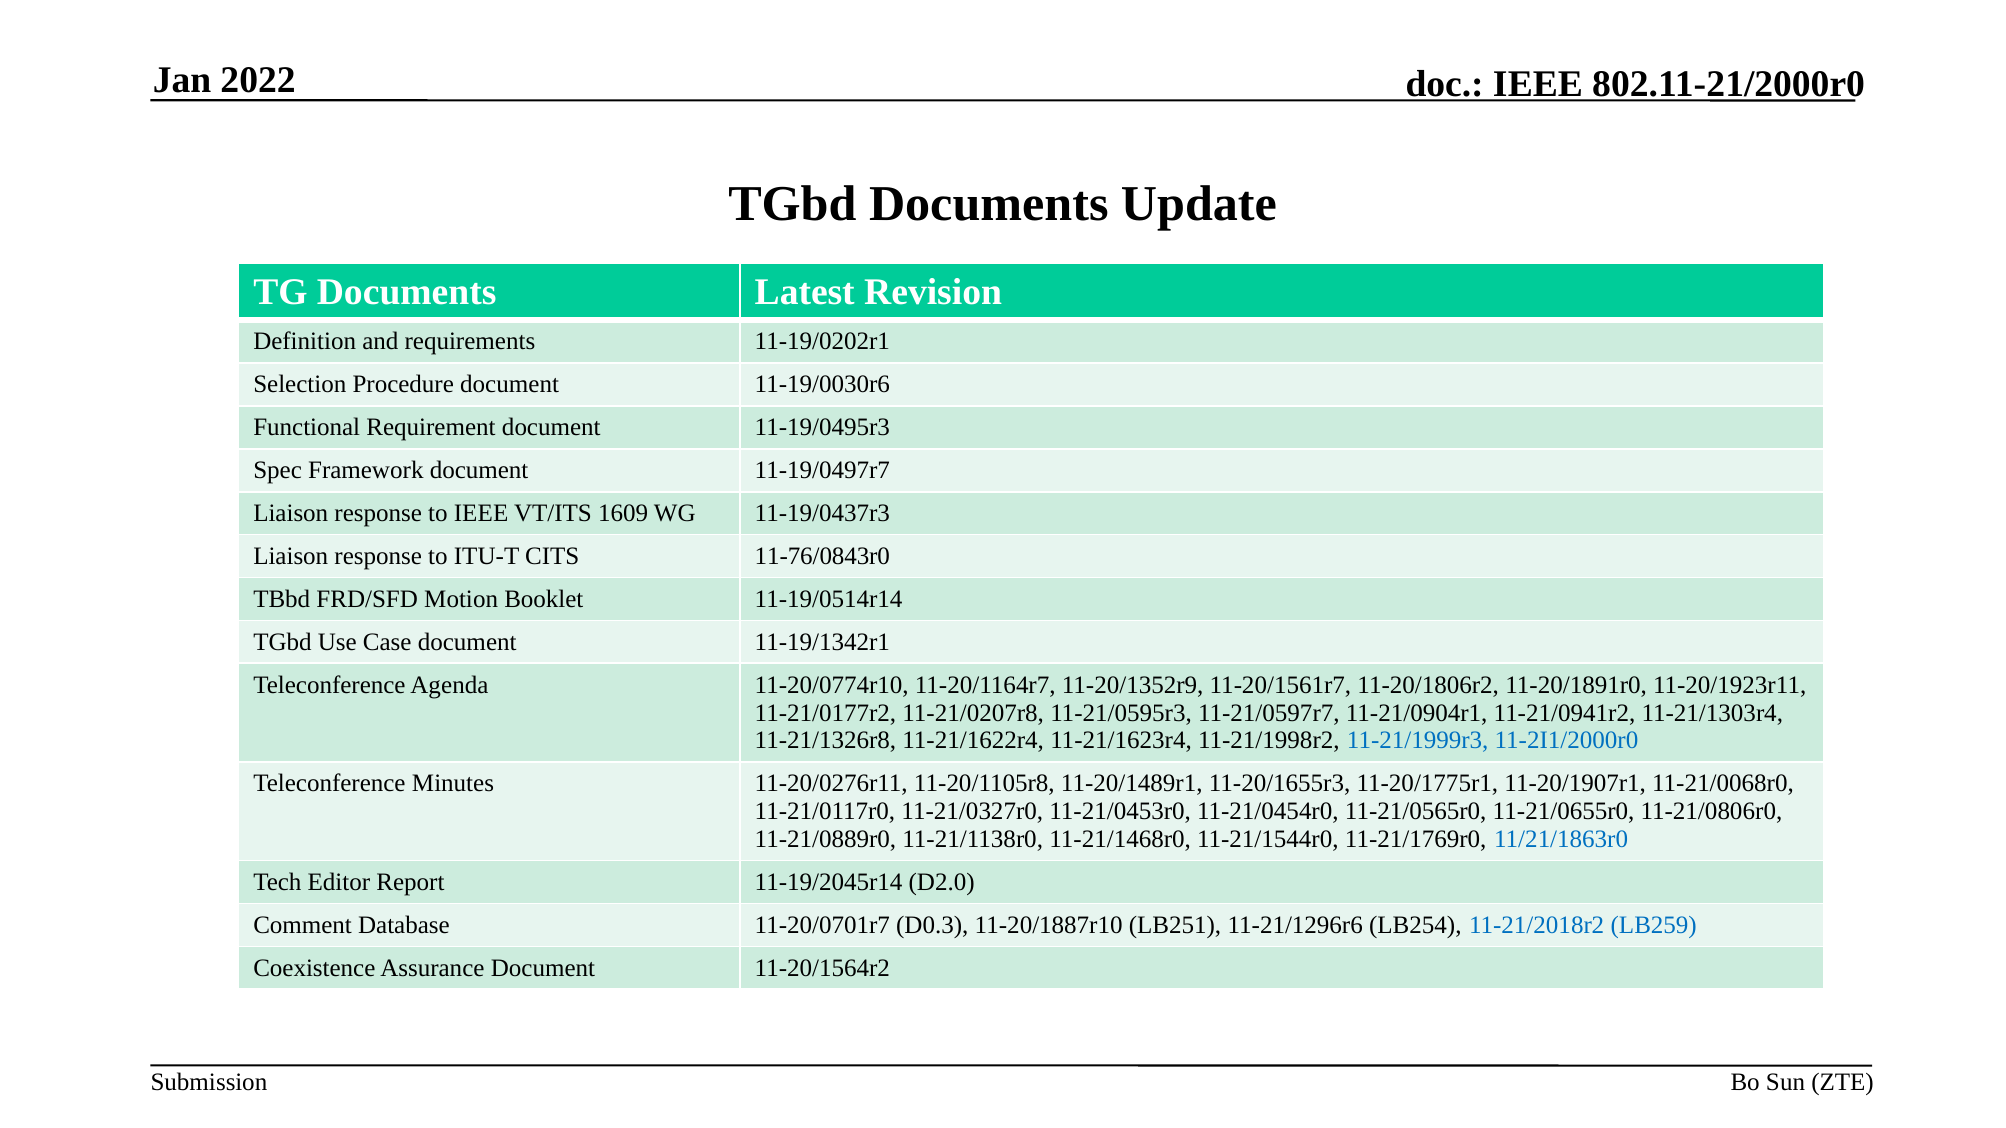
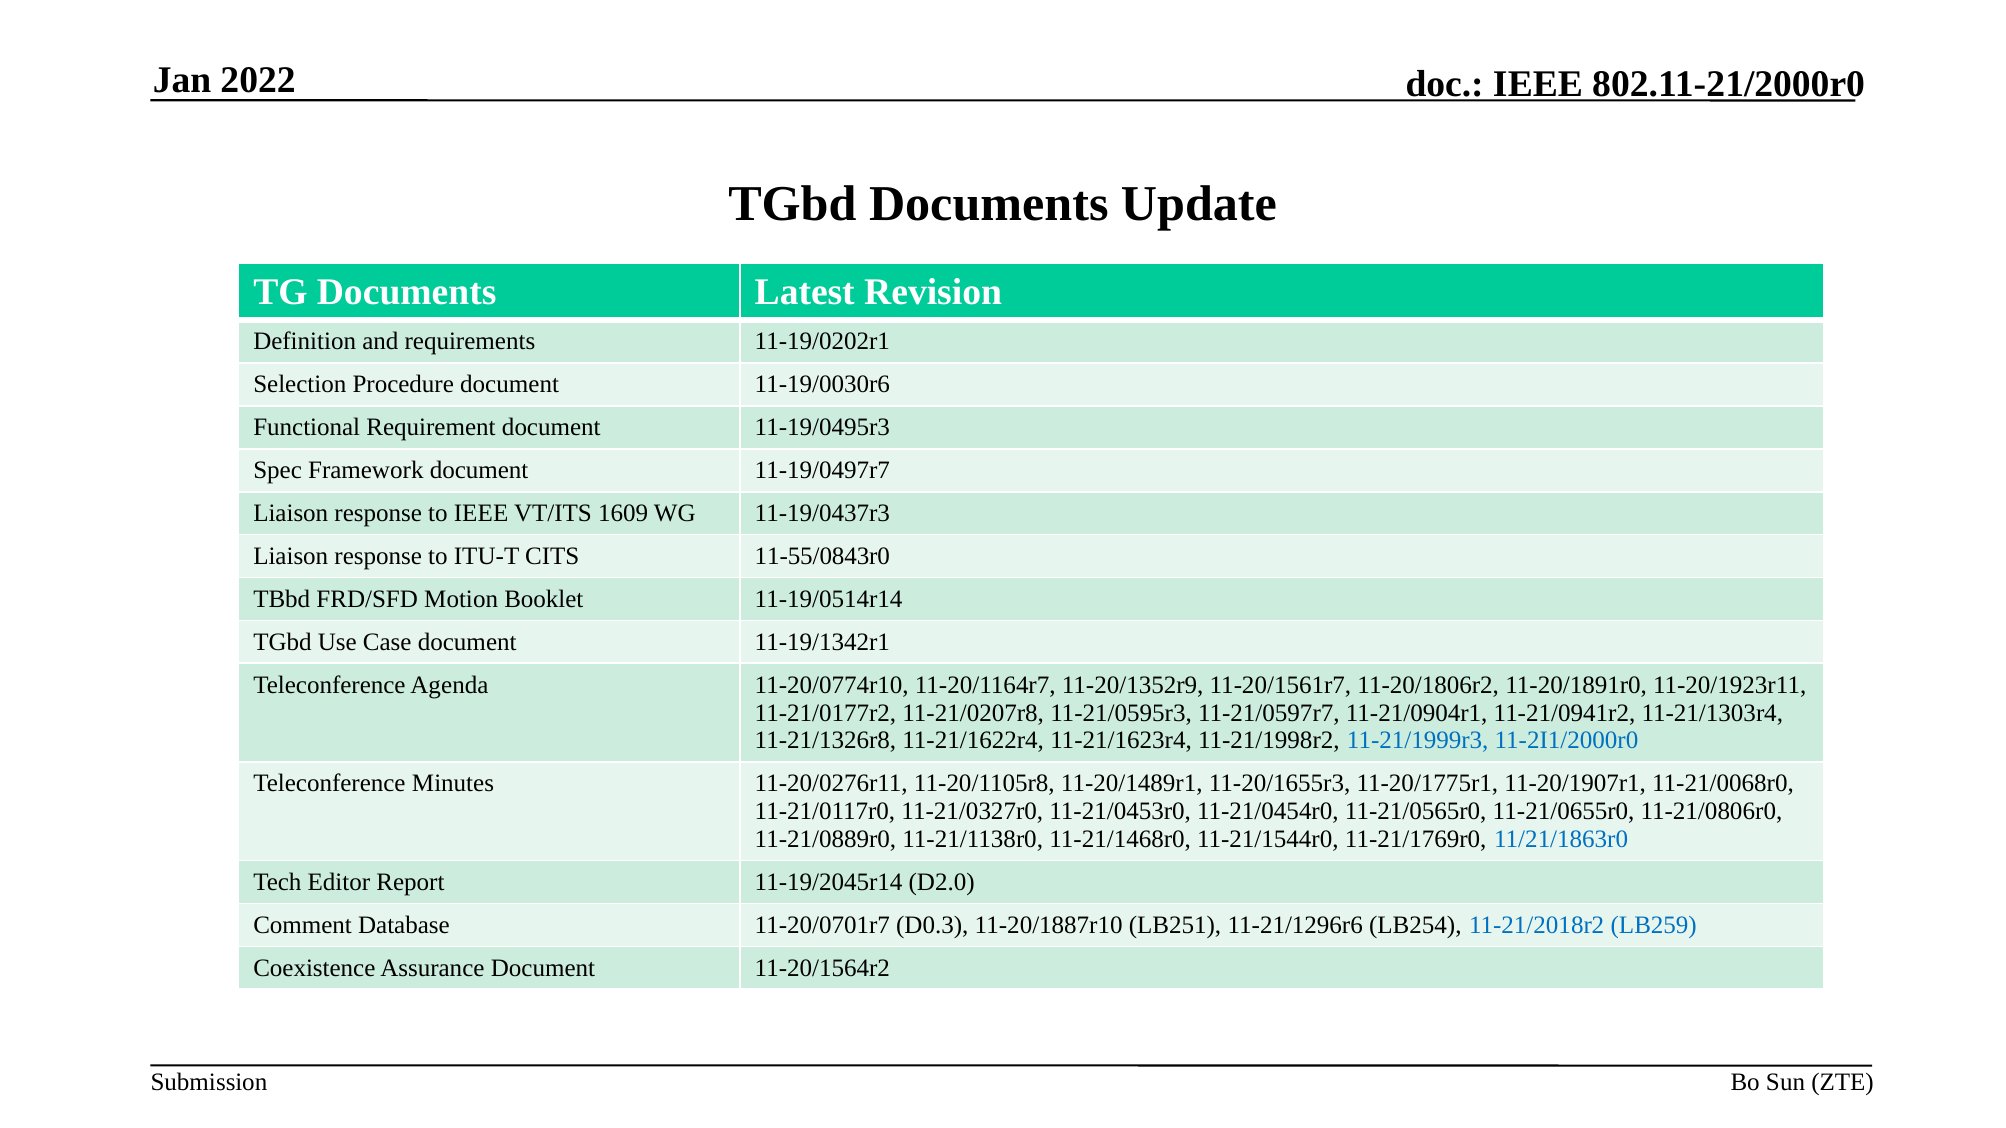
11-76/0843r0: 11-76/0843r0 -> 11-55/0843r0 (822, 556)
